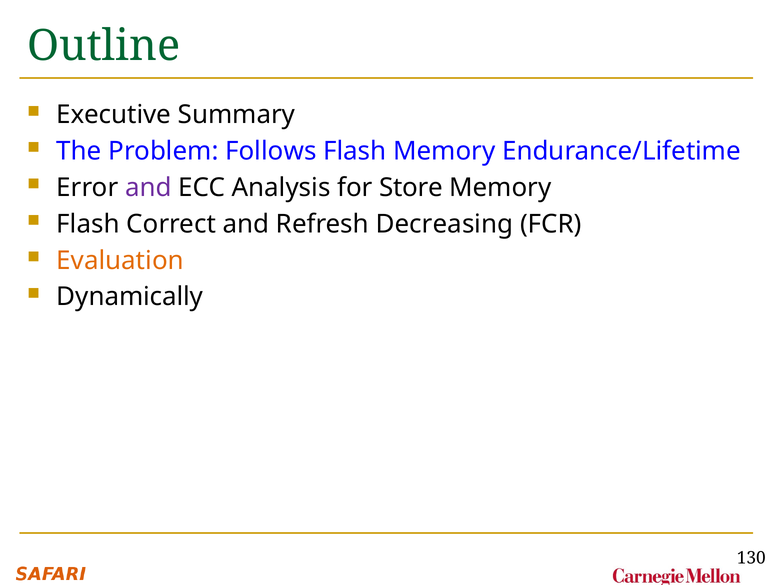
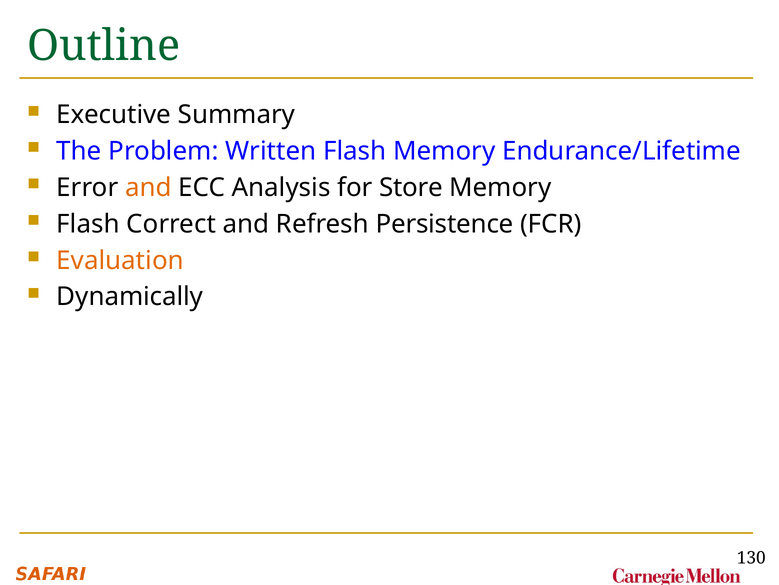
Follows: Follows -> Written (271, 151)
and colour: purple -> orange (148, 187)
Decreasing: Decreasing -> Persistence (445, 224)
